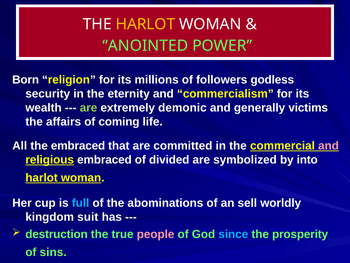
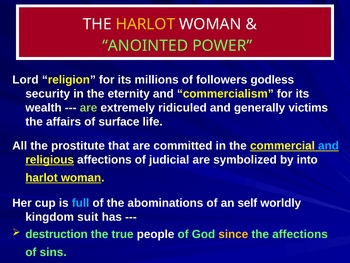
Born: Born -> Lord (25, 80)
demonic: demonic -> ridiculed (182, 108)
coming: coming -> surface (119, 122)
the embraced: embraced -> prostitute (78, 146)
and colour: pink -> light blue (328, 146)
religious embraced: embraced -> affections (104, 160)
divided: divided -> judicial (169, 160)
sell: sell -> self (247, 203)
people colour: pink -> white (156, 234)
since colour: light blue -> yellow (233, 234)
the prosperity: prosperity -> affections (300, 234)
